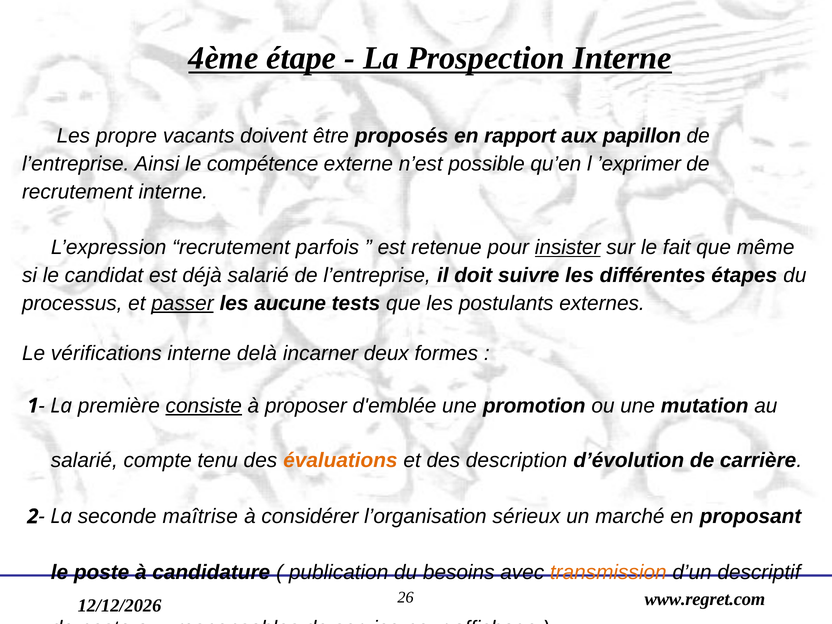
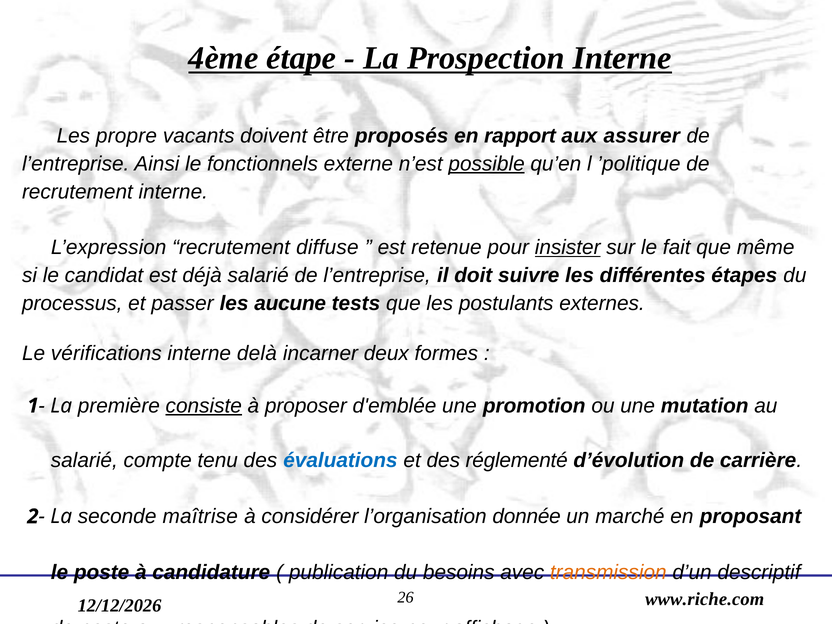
papillon: papillon -> assurer (642, 136)
compétence: compétence -> fonctionnels (263, 164)
possible underline: none -> present (487, 164)
’exprimer: ’exprimer -> ’politique (639, 164)
parfois: parfois -> diffuse (327, 248)
passer underline: present -> none (183, 303)
évaluations colour: orange -> blue (340, 461)
description: description -> réglementé (517, 461)
sérieux: sérieux -> donnée (527, 517)
www.regret.com: www.regret.com -> www.riche.com (705, 599)
